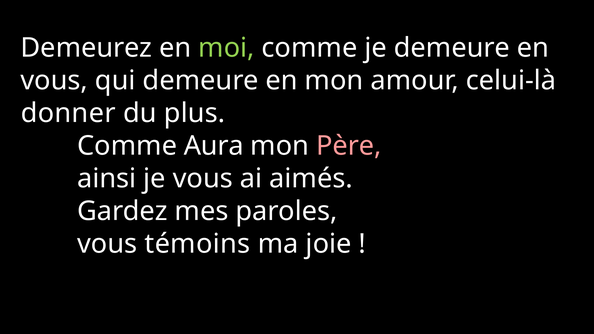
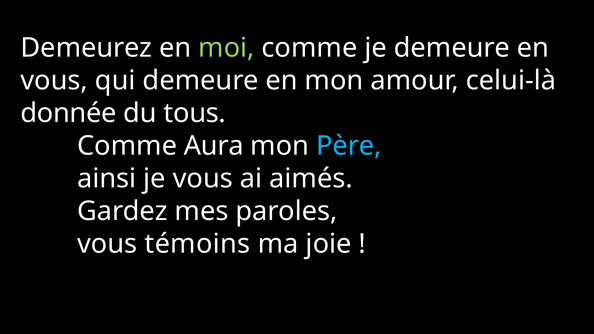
donner: donner -> donnée (68, 113)
plus: plus -> tous (195, 113)
Père colour: pink -> light blue (349, 146)
